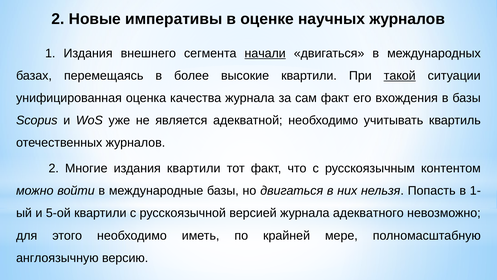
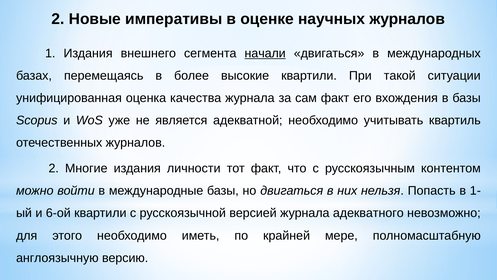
такой underline: present -> none (400, 76)
издания квартили: квартили -> личности (194, 168)
5-ой: 5-ой -> 6-ой (58, 213)
